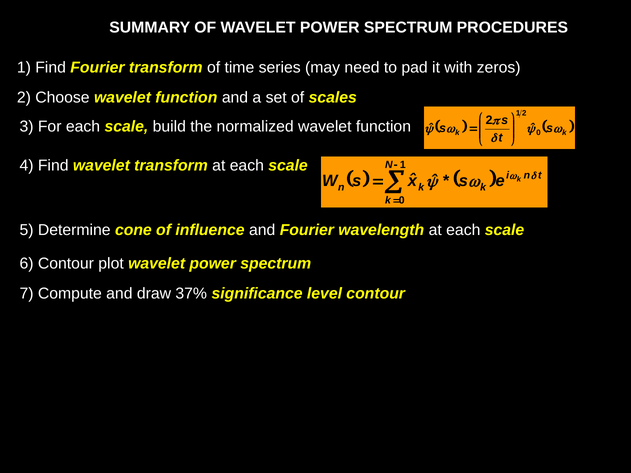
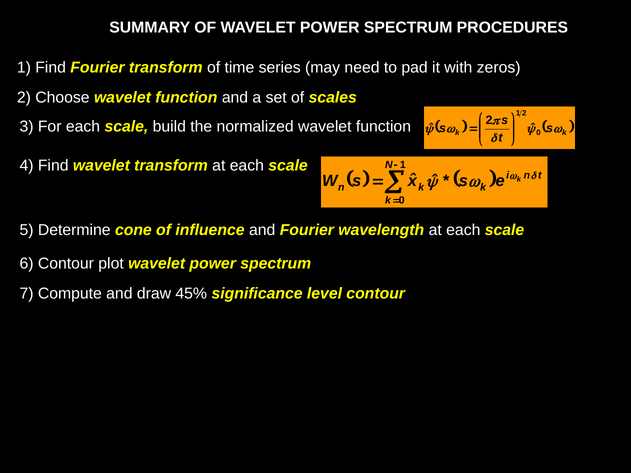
37%: 37% -> 45% (191, 294)
